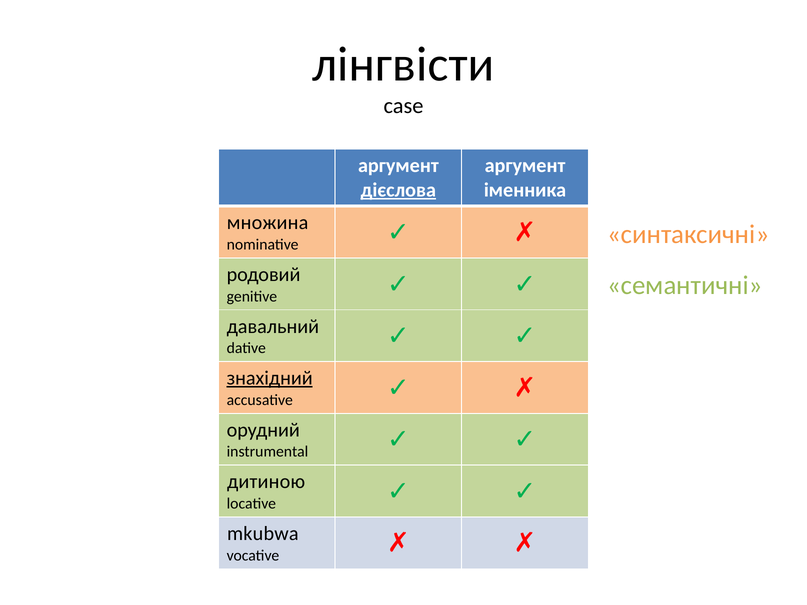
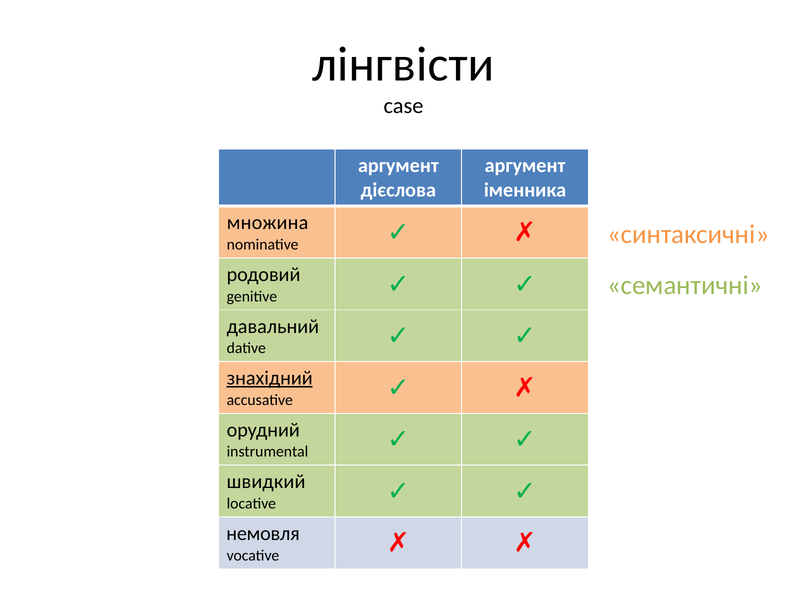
дієслова underline: present -> none (398, 190)
дитиною: дитиною -> швидкий (266, 482)
mkubwa: mkubwa -> немовля (263, 534)
